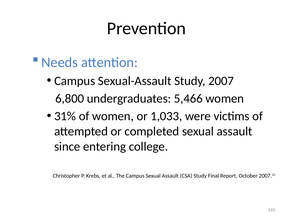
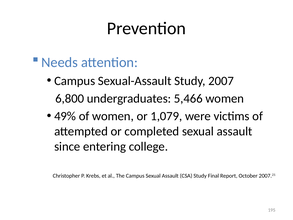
31%: 31% -> 49% (65, 116)
1,033: 1,033 -> 1,079 (166, 116)
